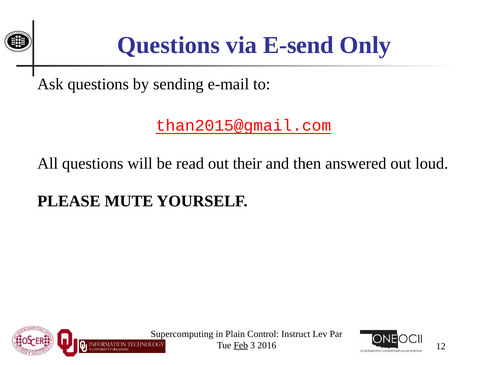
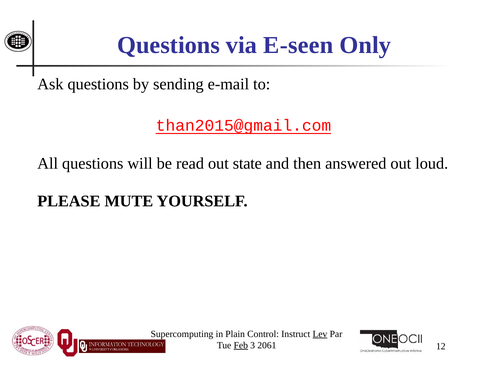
E-send: E-send -> E-seen (298, 45)
their: their -> state (247, 164)
Lev underline: none -> present (320, 334)
2016: 2016 -> 2061 (267, 346)
